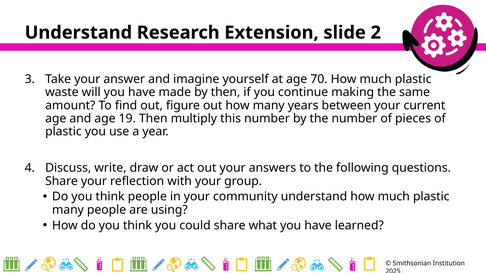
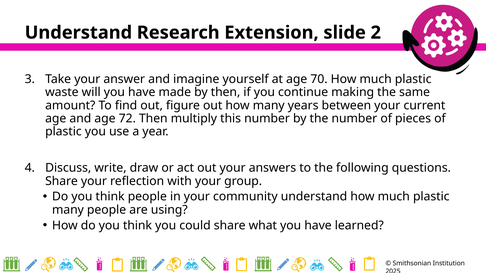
19: 19 -> 72 (127, 119)
